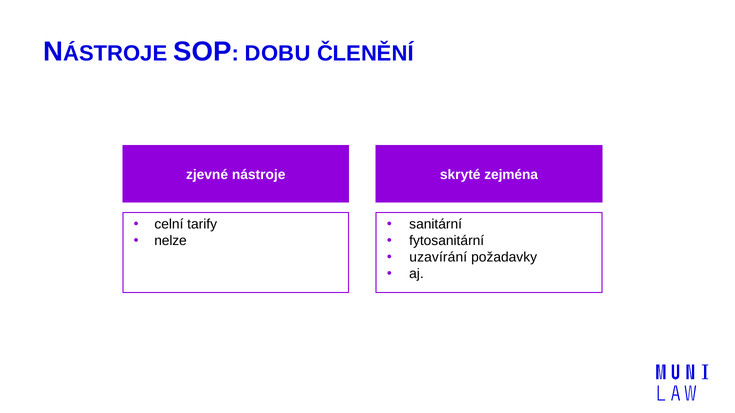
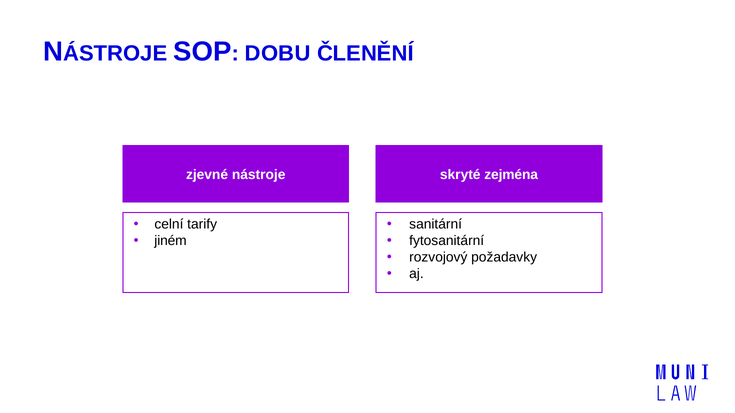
nelze: nelze -> jiném (171, 241)
uzavírání: uzavírání -> rozvojový (438, 258)
